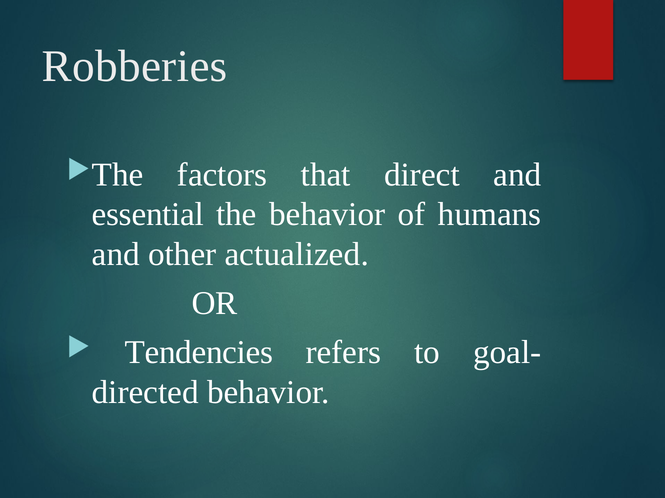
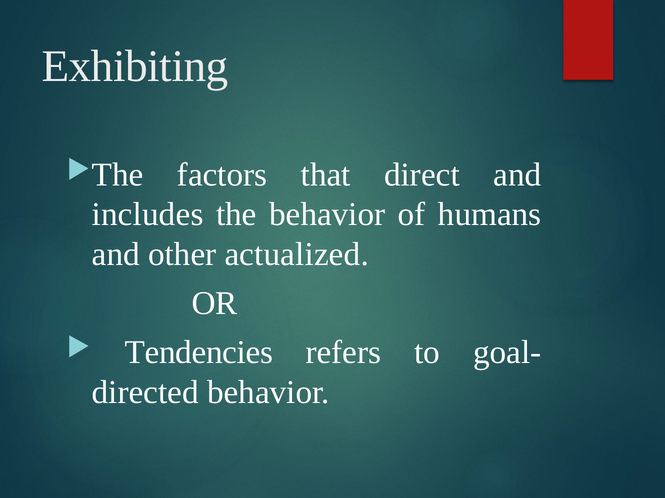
Robberies: Robberies -> Exhibiting (135, 67)
essential: essential -> includes (148, 215)
